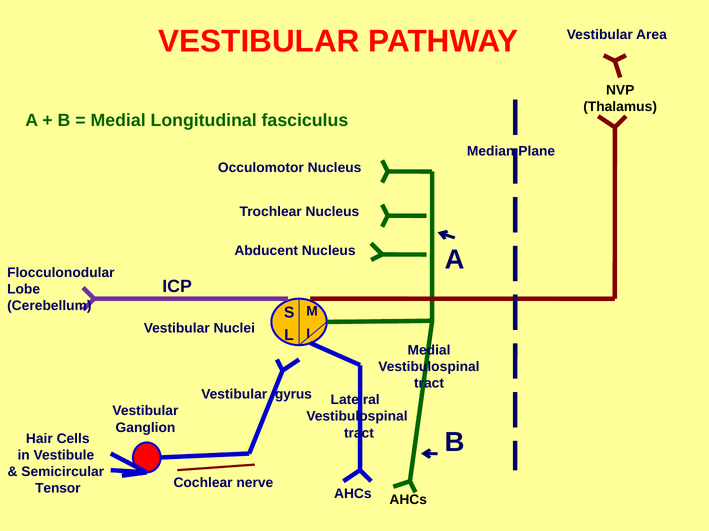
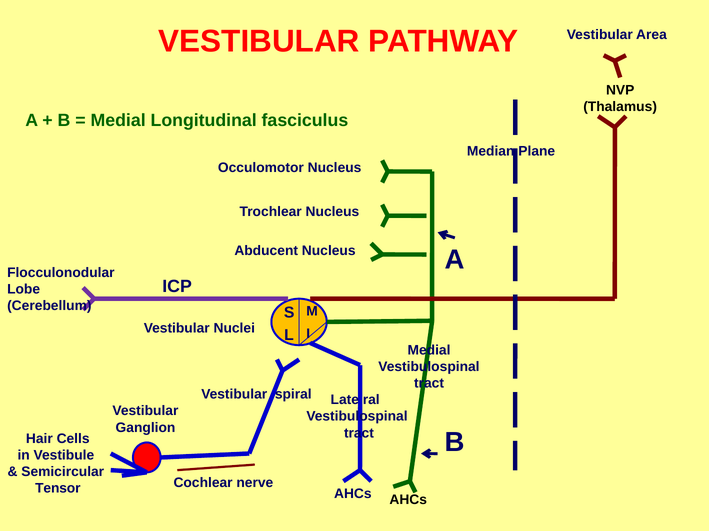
gyrus: gyrus -> spiral (293, 395)
